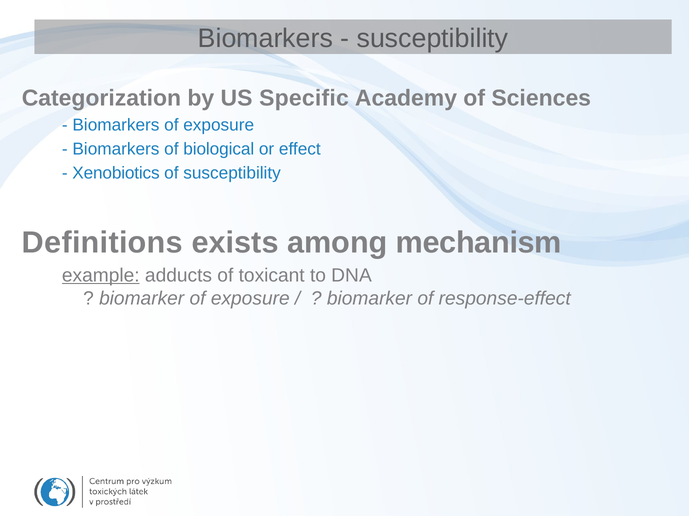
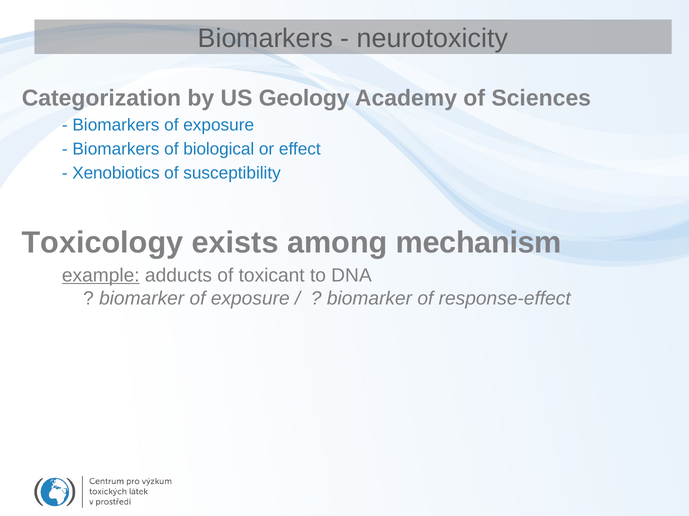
susceptibility: susceptibility -> neurotoxicity (432, 39)
Specific: Specific -> Geology (304, 98)
Definitions: Definitions -> Toxicology (102, 243)
